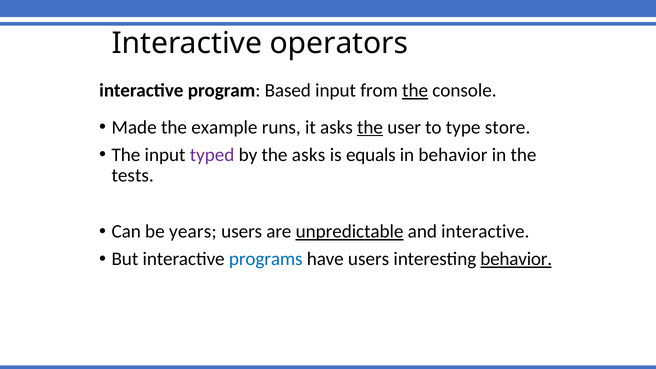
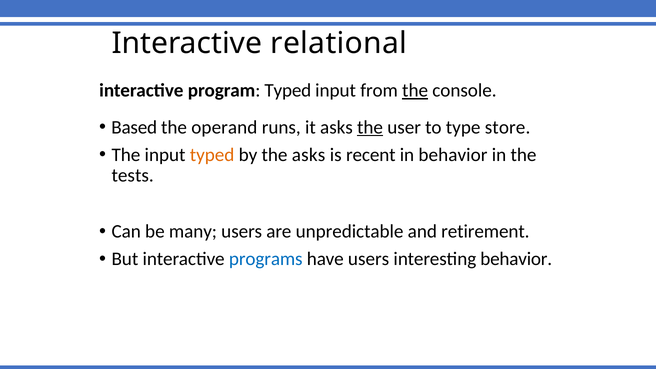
operators: operators -> relational (339, 43)
program Based: Based -> Typed (288, 91)
Made: Made -> Based (134, 127)
example: example -> operand (224, 127)
typed colour: purple -> orange (212, 155)
equals: equals -> recent (371, 155)
years: years -> many (193, 232)
unpredictable underline: present -> none (350, 232)
and interactive: interactive -> retirement (485, 232)
behavior underline: present -> none (516, 259)
